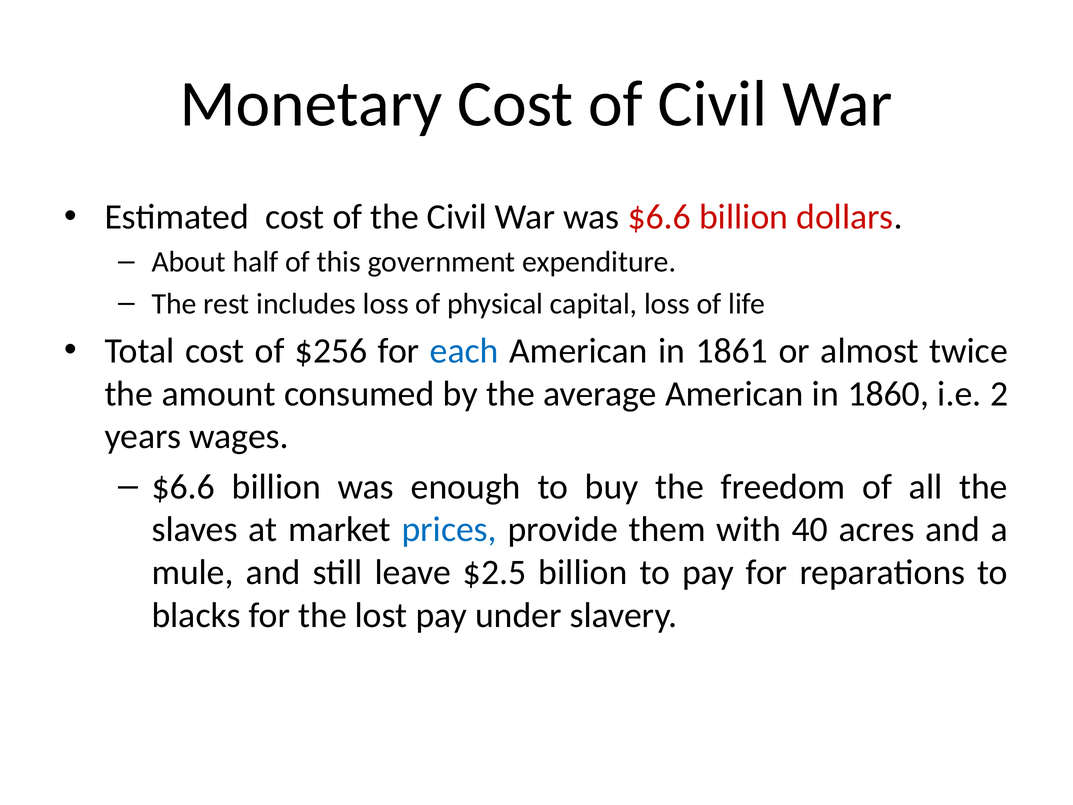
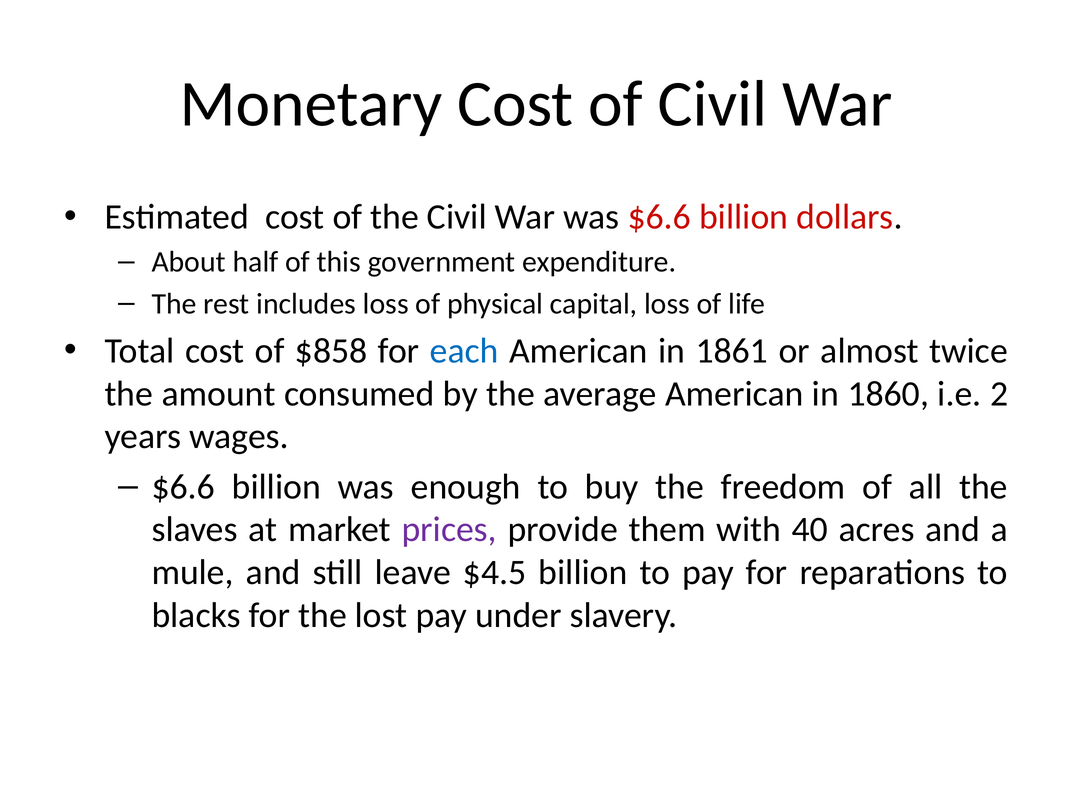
$256: $256 -> $858 (331, 351)
prices colour: blue -> purple (449, 529)
$2.5: $2.5 -> $4.5 (495, 572)
